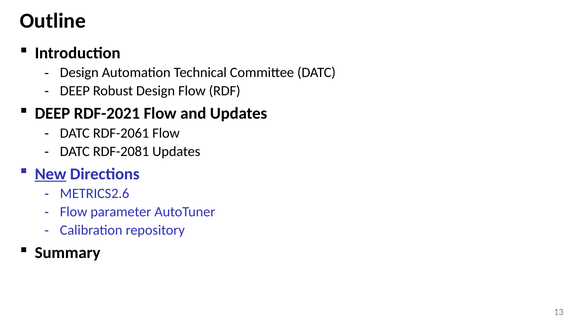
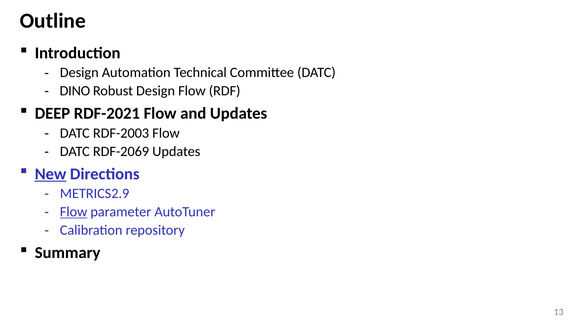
DEEP: DEEP -> DINO (75, 91)
RDF-2061: RDF-2061 -> RDF-2003 (121, 133)
RDF-2081: RDF-2081 -> RDF-2069 (121, 151)
METRICS2.6: METRICS2.6 -> METRICS2.9 (95, 194)
Flow underline: none -> present (74, 212)
